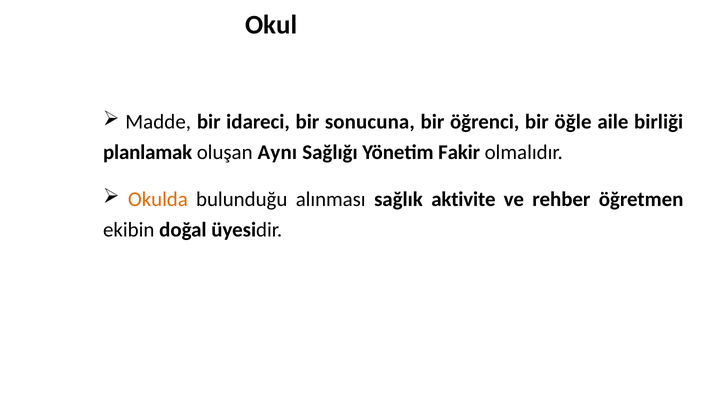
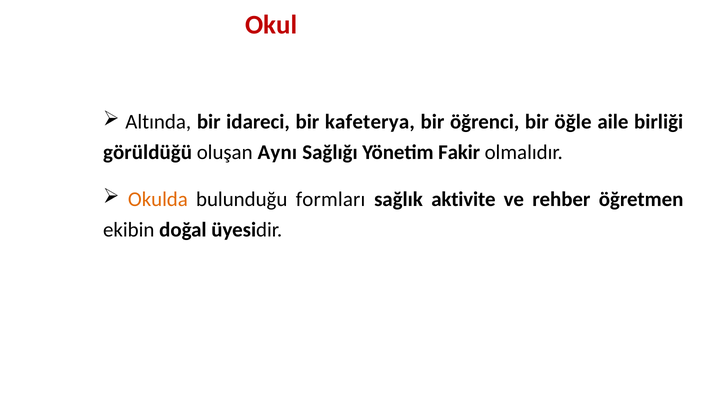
Okul colour: black -> red (271, 25)
Madde: Madde -> Altında (158, 122)
sonucuna: sonucuna -> kafeterya (370, 122)
planlamak: planlamak -> görüldüğü (148, 152)
alınması: alınması -> formları (331, 199)
